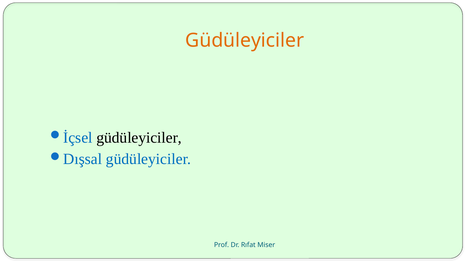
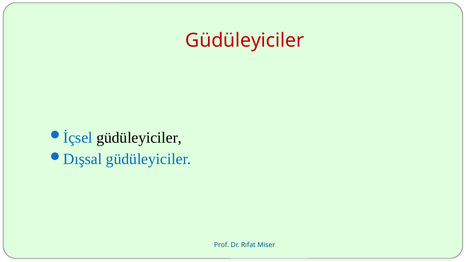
Güdüleyiciler colour: orange -> red (245, 40)
